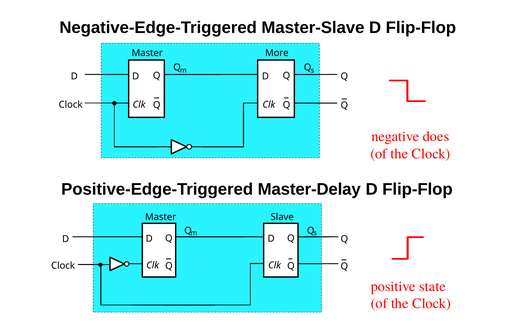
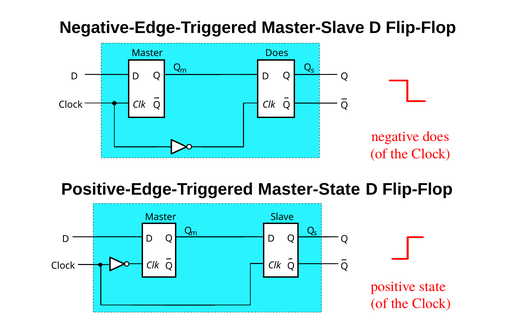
Master More: More -> Does (277, 53)
Master-Delay: Master-Delay -> Master-State (309, 189)
